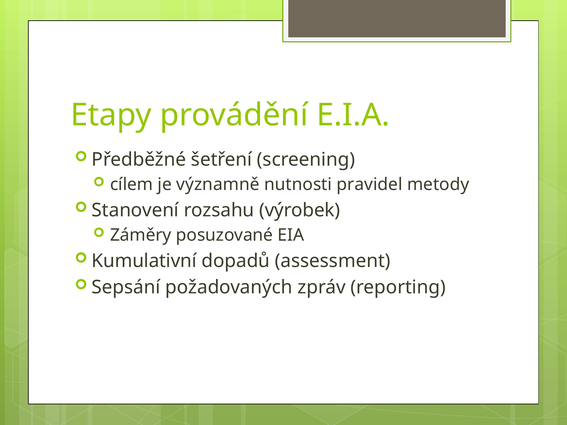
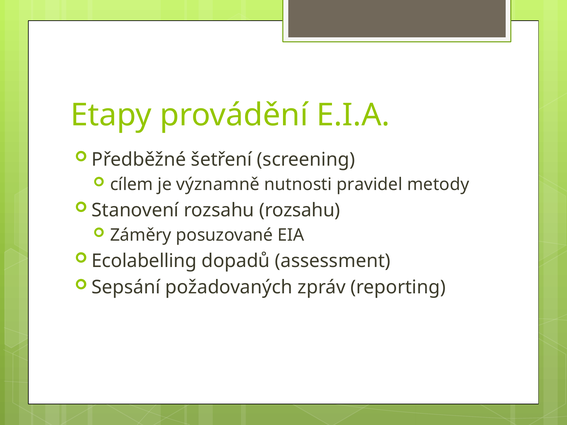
rozsahu výrobek: výrobek -> rozsahu (300, 210)
Kumulativní: Kumulativní -> Ecolabelling (144, 261)
